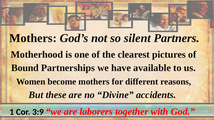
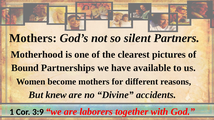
these: these -> knew (56, 95)
